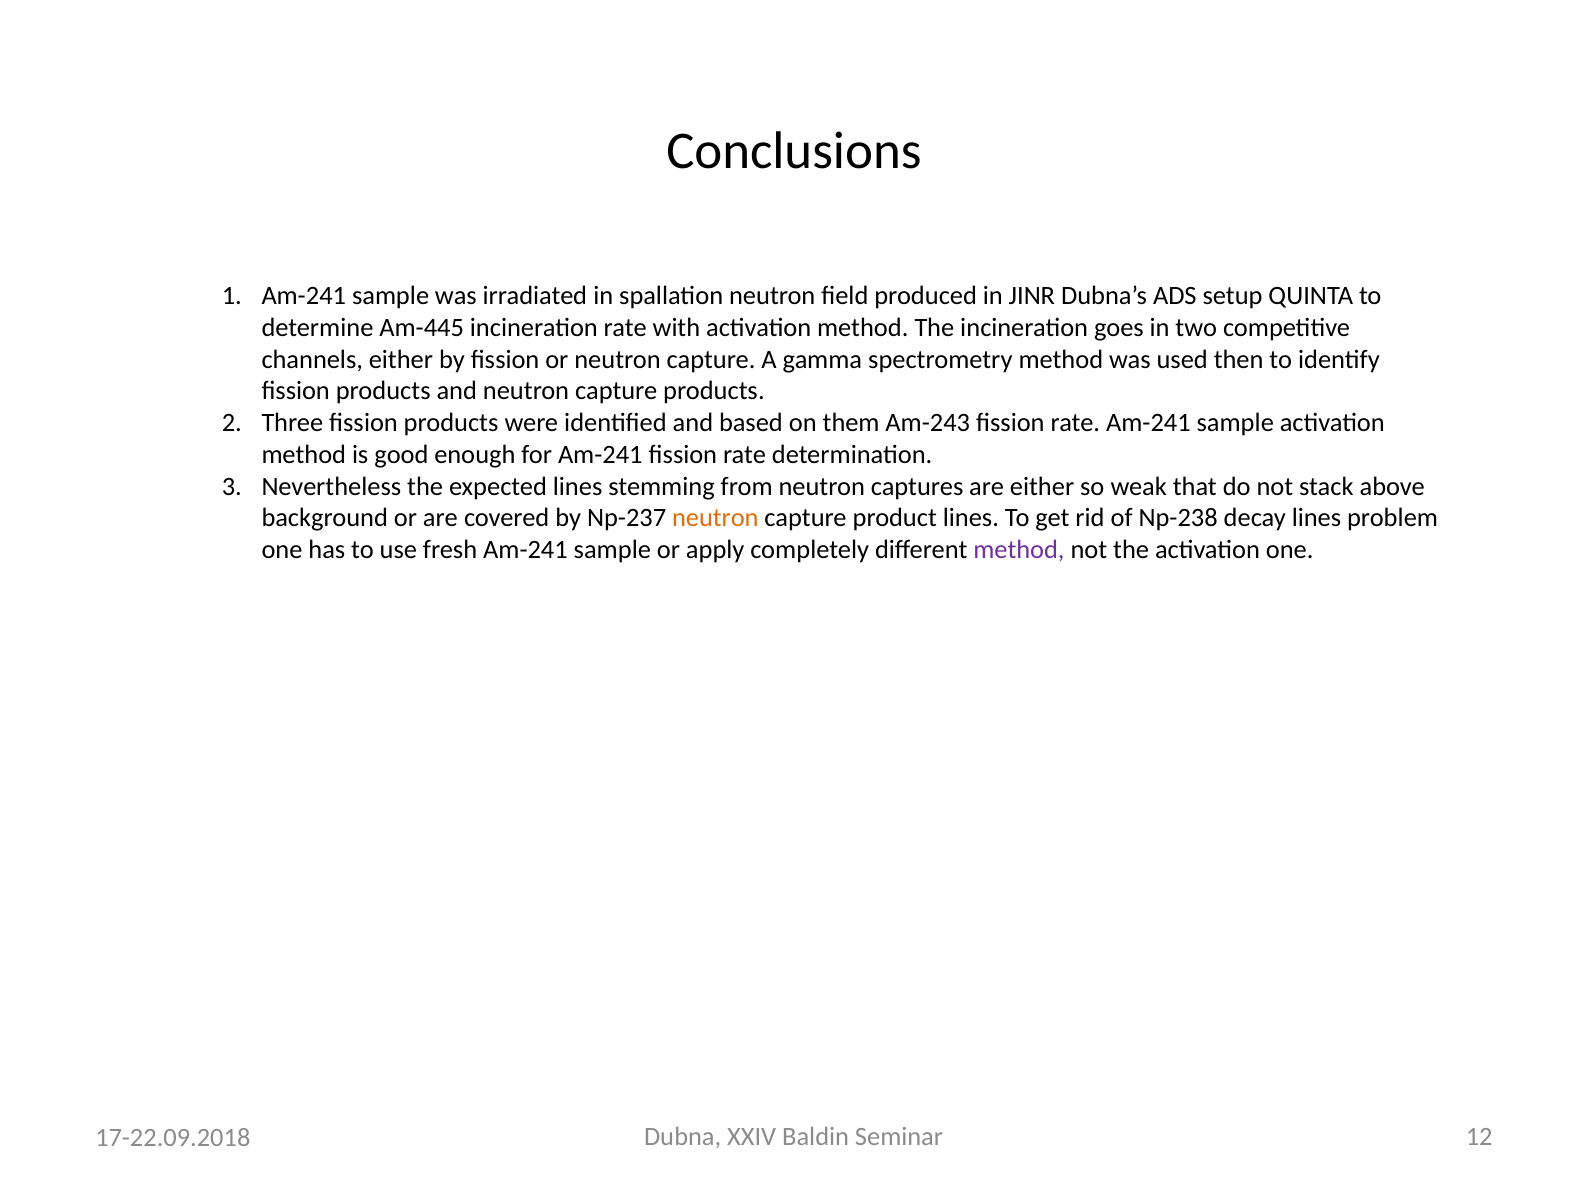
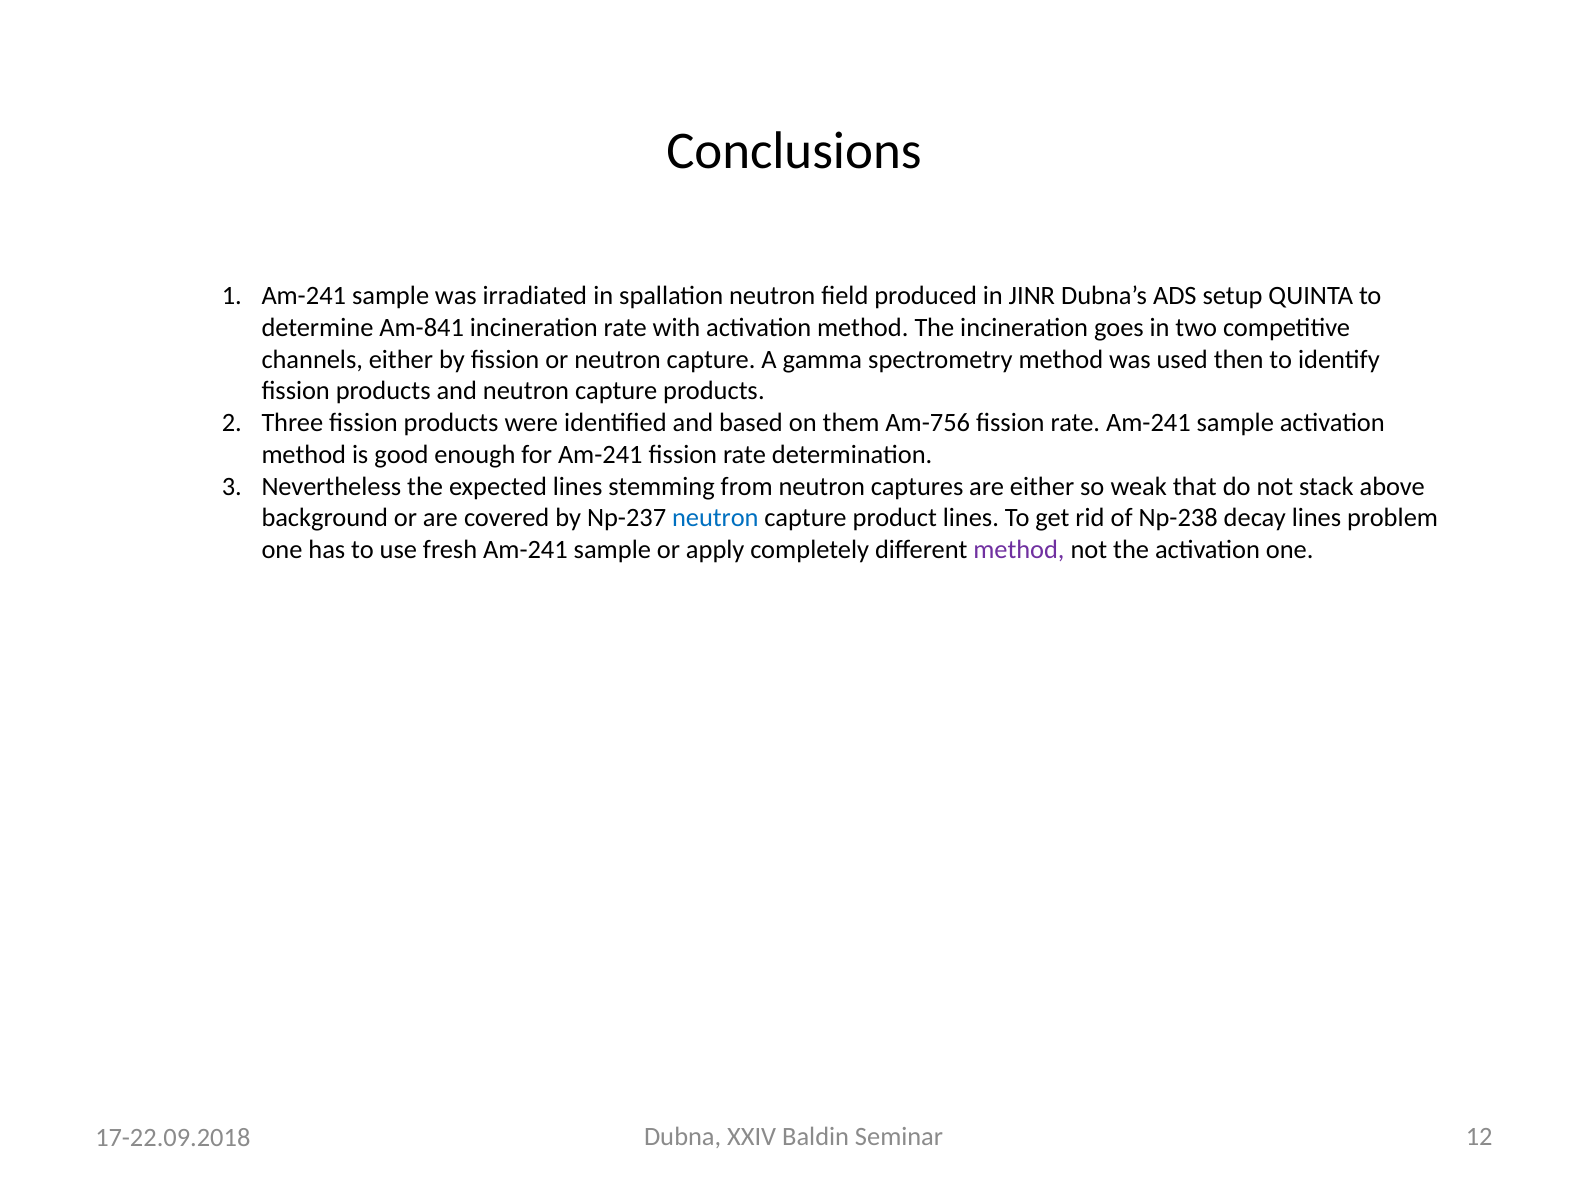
Am-445: Am-445 -> Am-841 (422, 328)
Am-243: Am-243 -> Am-756 (928, 423)
neutron colour: orange -> blue (715, 518)
